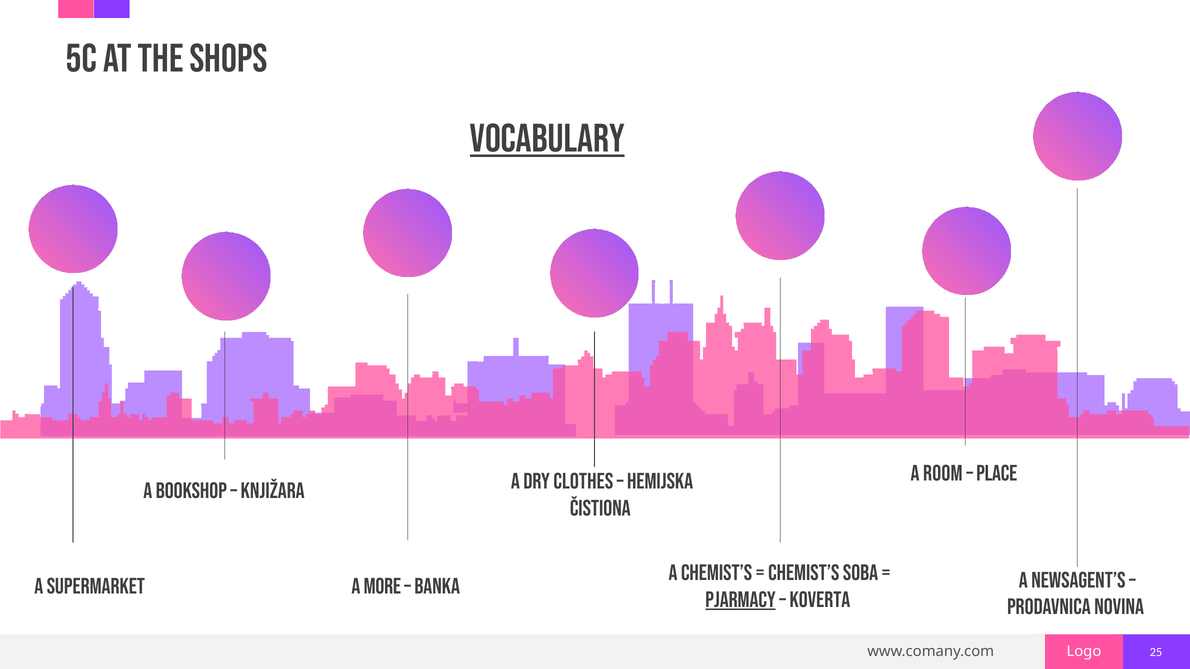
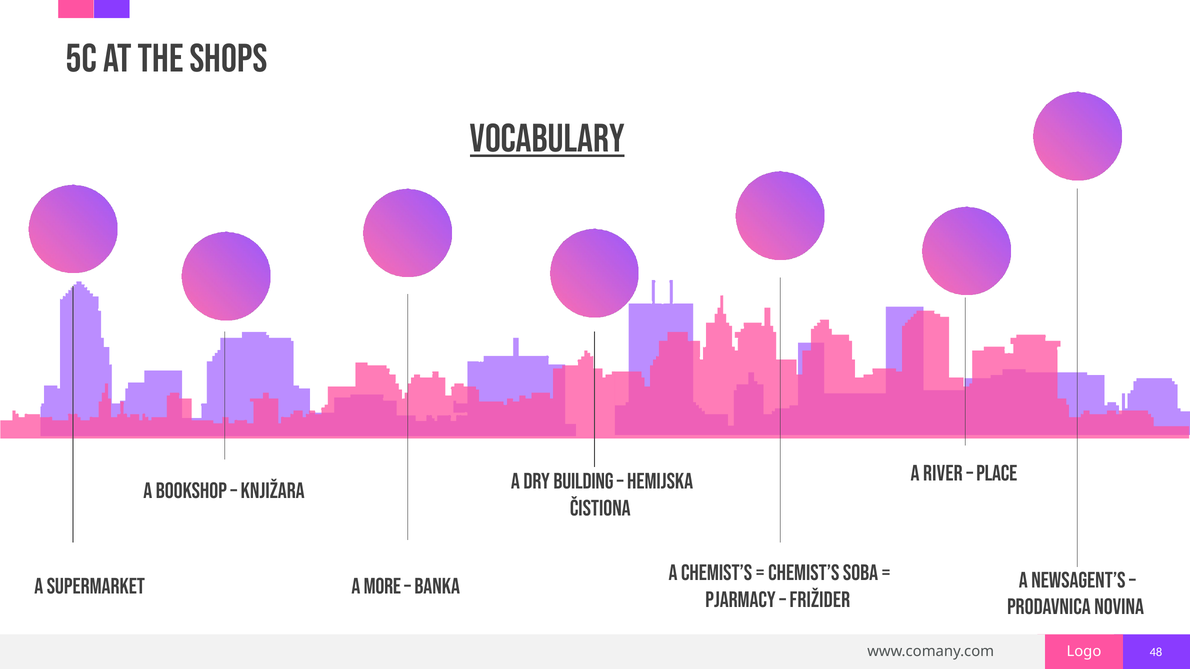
room: room -> river (943, 474)
clothes: clothes -> building (583, 482)
pjarmacy underline: present -> none (741, 600)
koverta: koverta -> frižider (820, 600)
25: 25 -> 48 (1156, 652)
